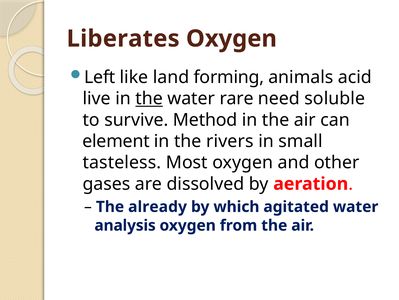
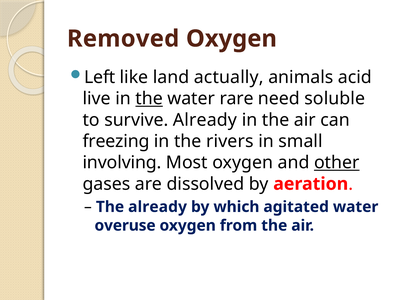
Liberates: Liberates -> Removed (123, 39)
forming: forming -> actually (229, 77)
survive Method: Method -> Already (205, 120)
element: element -> freezing (116, 141)
tasteless: tasteless -> involving (122, 162)
other underline: none -> present (337, 162)
analysis: analysis -> overuse (125, 225)
